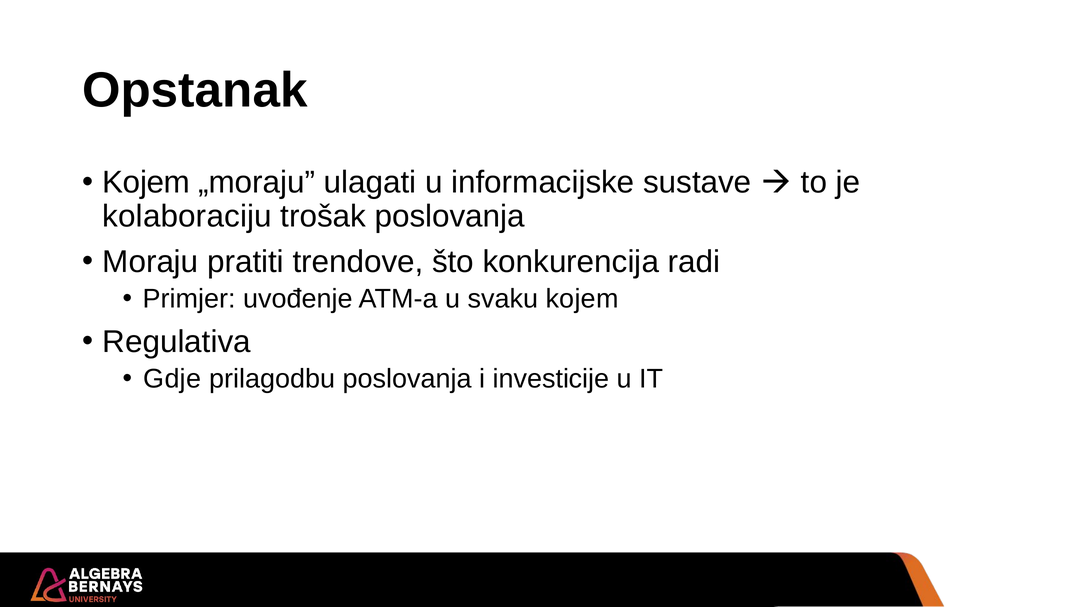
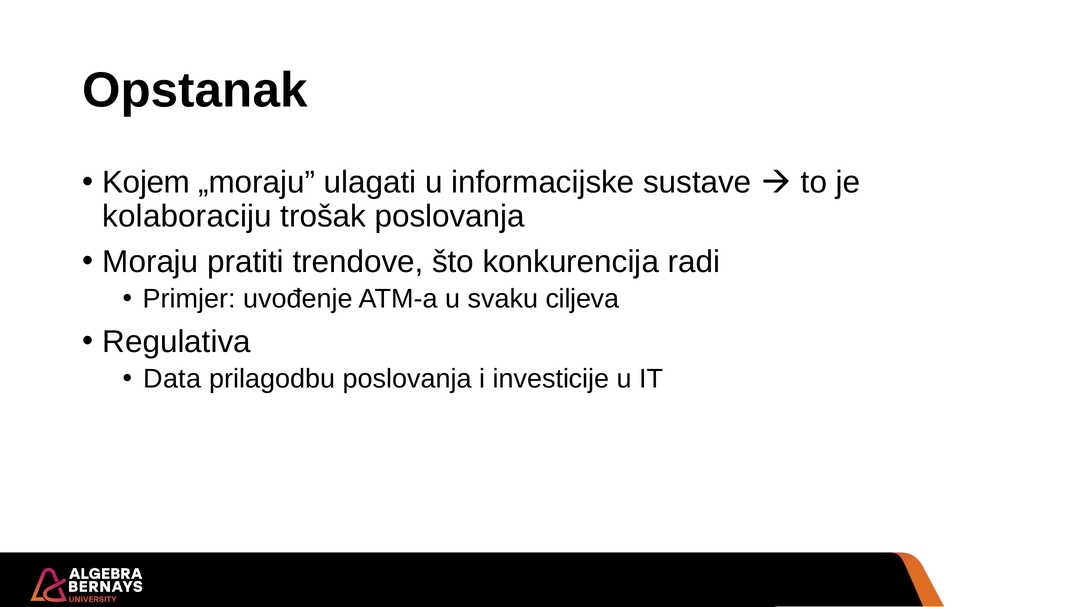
svaku kojem: kojem -> ciljeva (582, 299)
Gdje: Gdje -> Data (172, 379)
